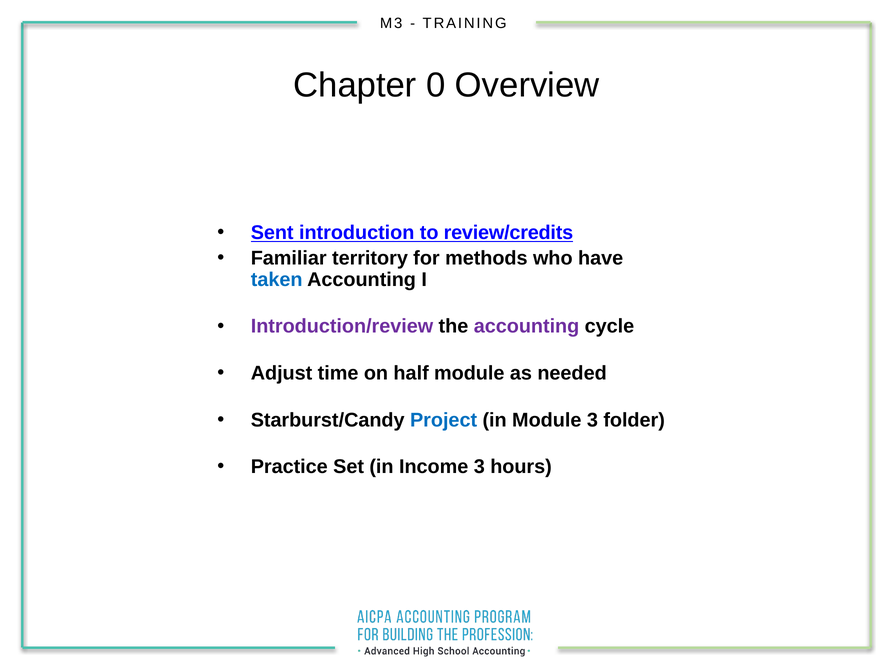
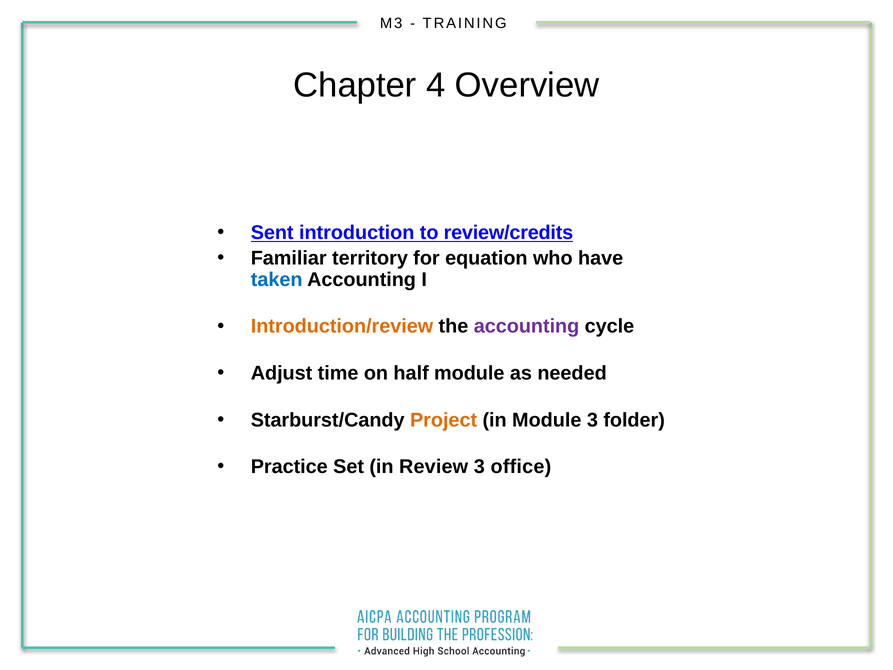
0: 0 -> 4 (436, 85)
methods: methods -> equation (486, 258)
Introduction/review colour: purple -> orange (342, 326)
Project colour: blue -> orange (444, 420)
Income: Income -> Review (434, 467)
hours: hours -> office (521, 467)
